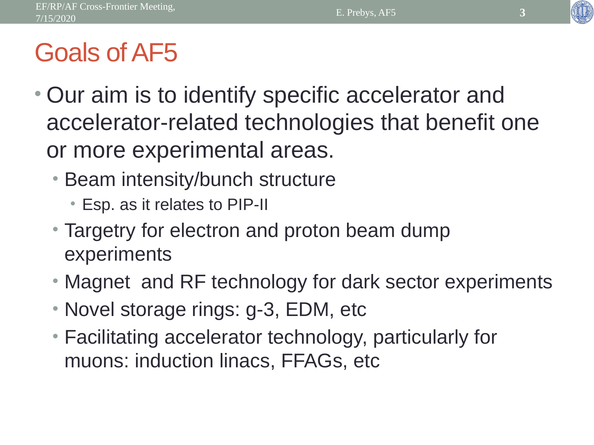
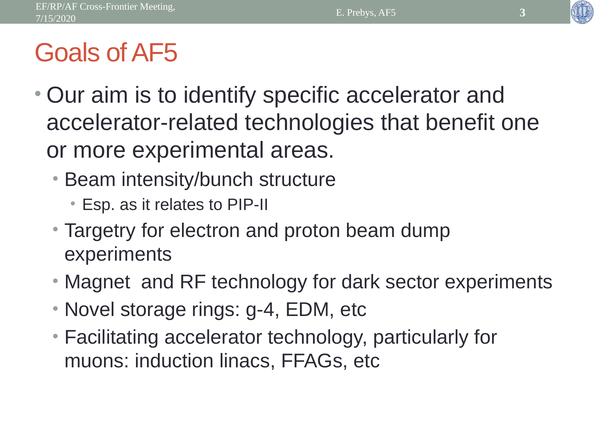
g-3: g-3 -> g-4 (263, 310)
